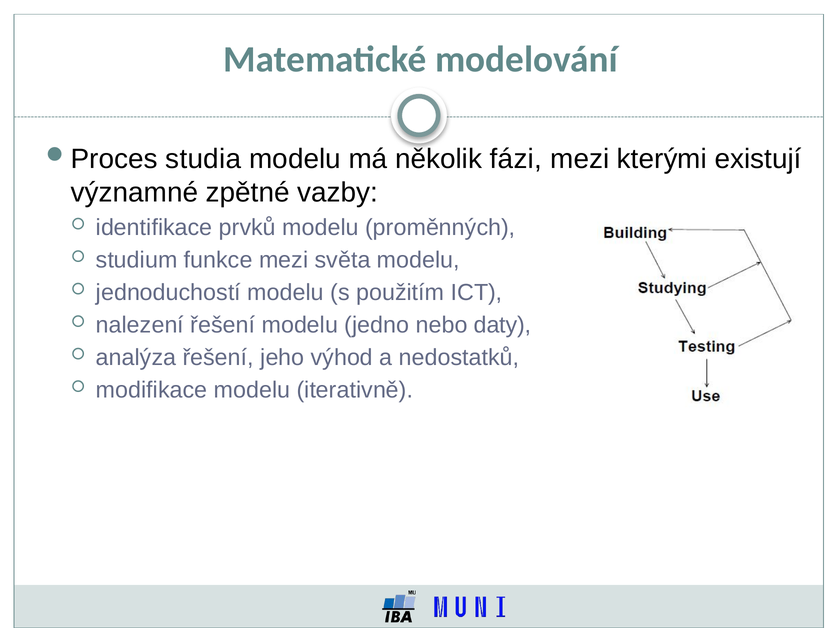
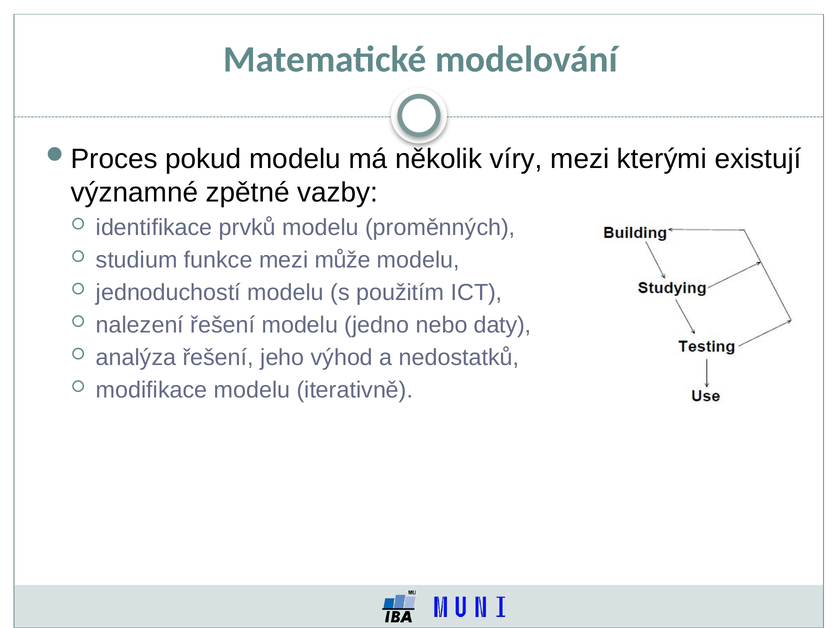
studia: studia -> pokud (203, 159)
fázi: fázi -> víry (516, 159)
světa: světa -> může (343, 260)
